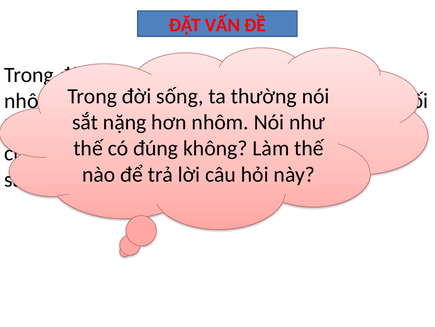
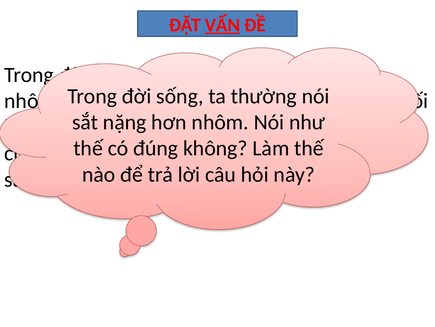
VẤN underline: none -> present (222, 25)
